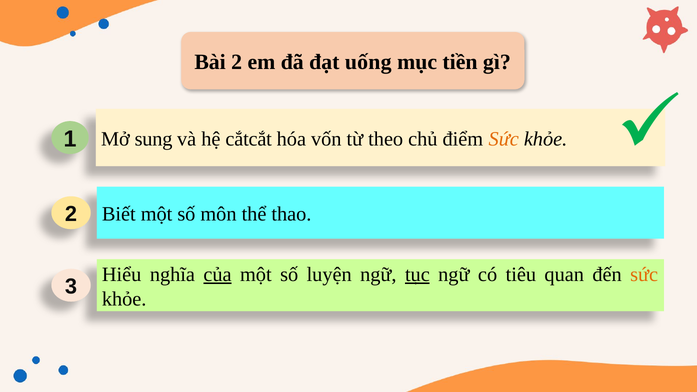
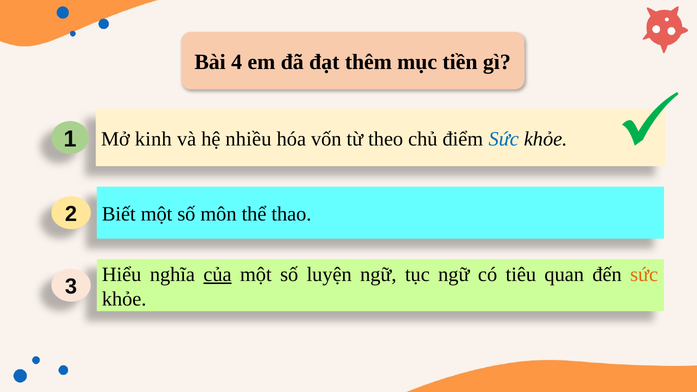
Bài 2: 2 -> 4 (237, 62)
uống: uống -> thêm (368, 62)
sung: sung -> kinh (153, 139)
cắtcắt: cắtcắt -> nhiều (248, 139)
Sức colour: orange -> blue (504, 139)
tục underline: present -> none (417, 274)
